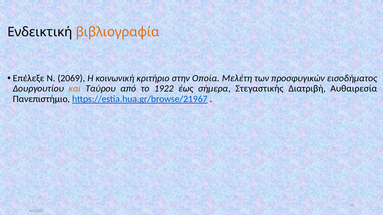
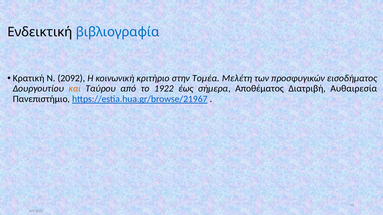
βιβλιογραφία colour: orange -> blue (118, 32)
Επέλεξε: Επέλεξε -> Κρατική (29, 78)
2069: 2069 -> 2092 (71, 78)
Οποία: Οποία -> Τομέα (206, 78)
Στεγαστικής: Στεγαστικής -> Αποθέματος (259, 89)
